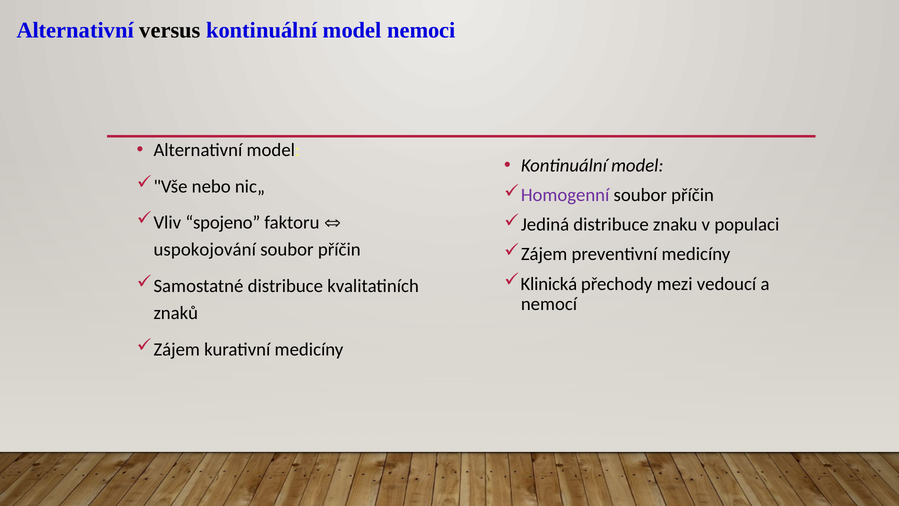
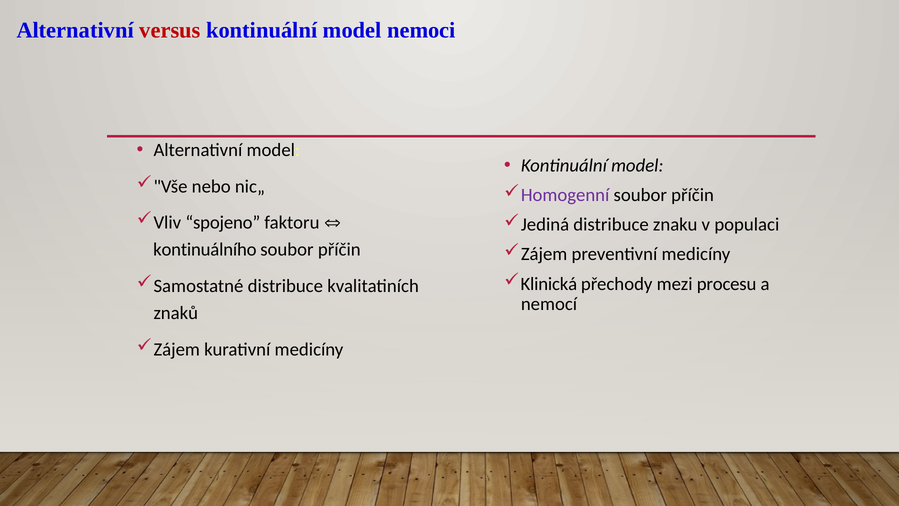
versus colour: black -> red (170, 30)
uspokojování: uspokojování -> kontinuálního (205, 250)
vedoucí: vedoucí -> procesu (727, 284)
